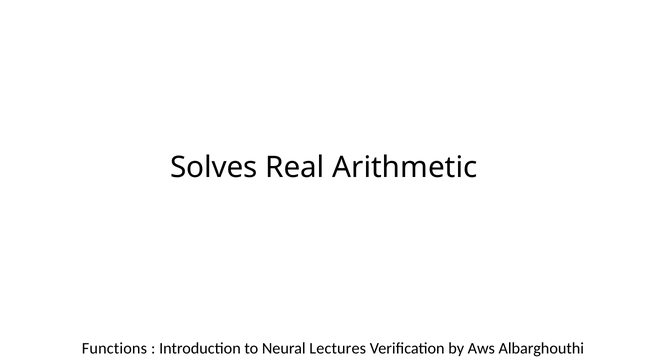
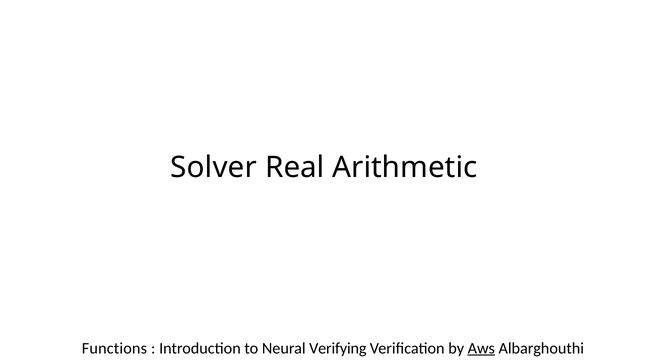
Solves: Solves -> Solver (214, 168)
Lectures: Lectures -> Verifying (338, 349)
Aws underline: none -> present (481, 349)
